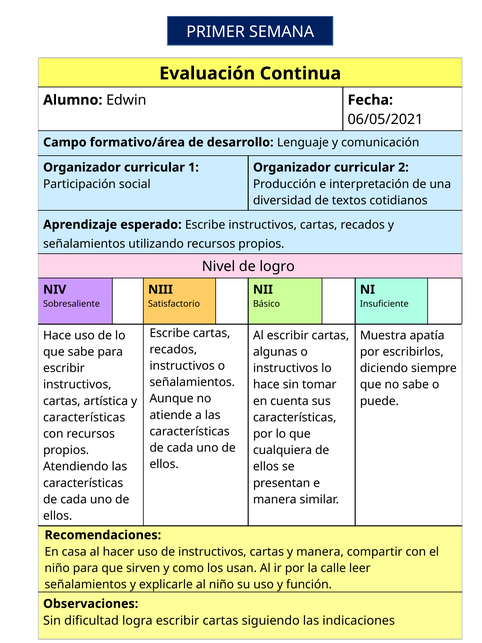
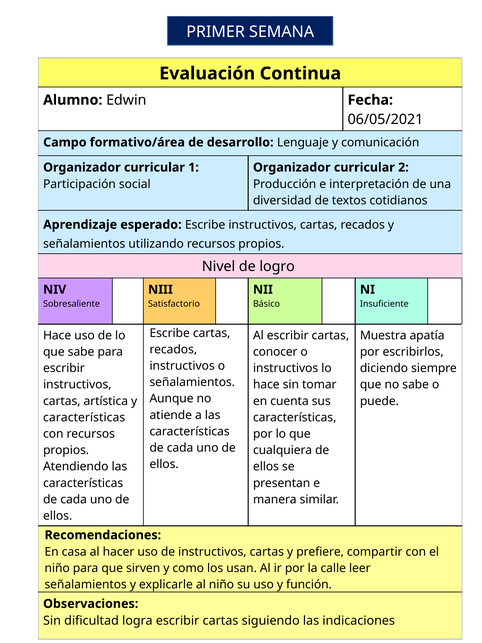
algunas: algunas -> conocer (275, 352)
y manera: manera -> prefiere (320, 551)
